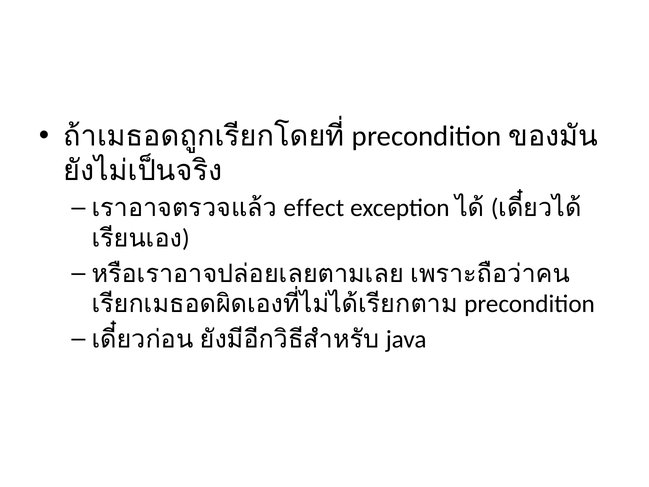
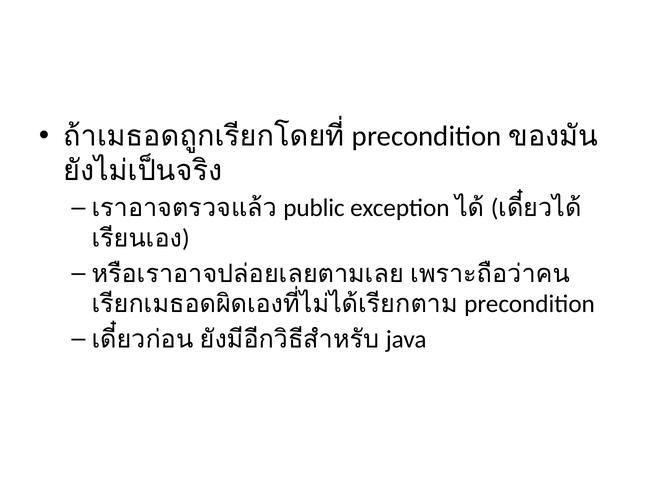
effect: effect -> public (314, 208)
